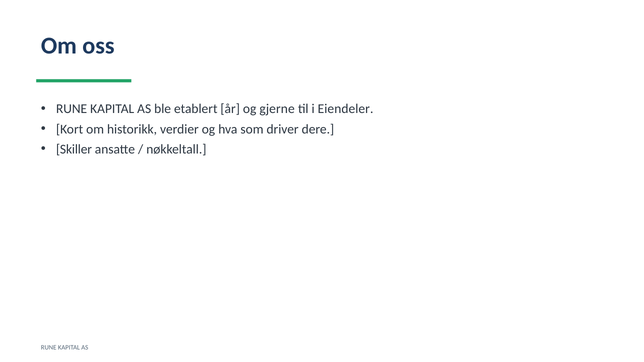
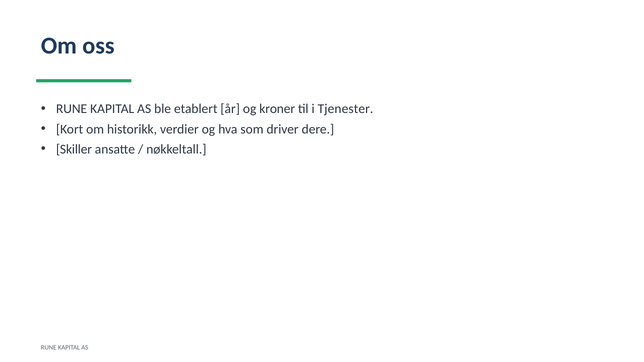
gjerne: gjerne -> kroner (277, 109)
Eiendeler: Eiendeler -> Tjenester (346, 109)
